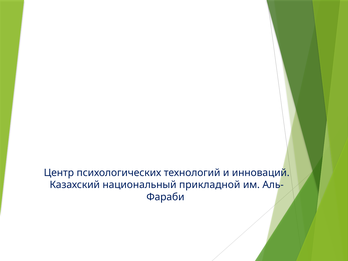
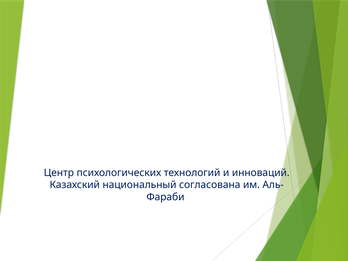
прикладной: прикладной -> согласована (210, 185)
